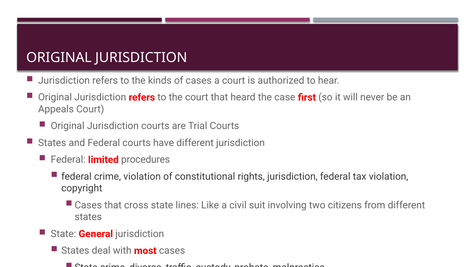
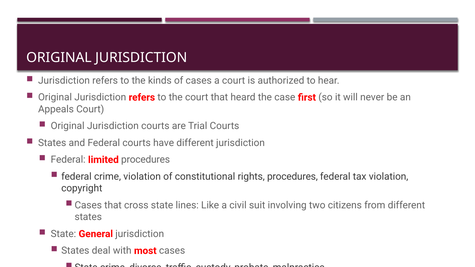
rights jurisdiction: jurisdiction -> procedures (292, 177)
